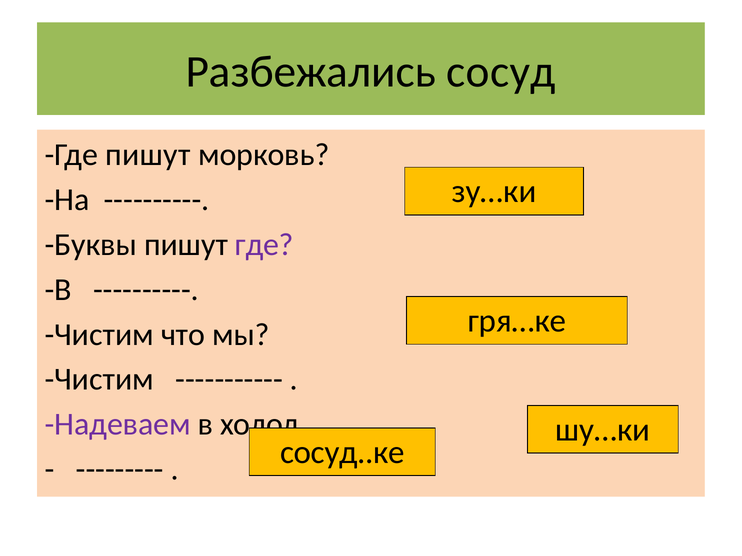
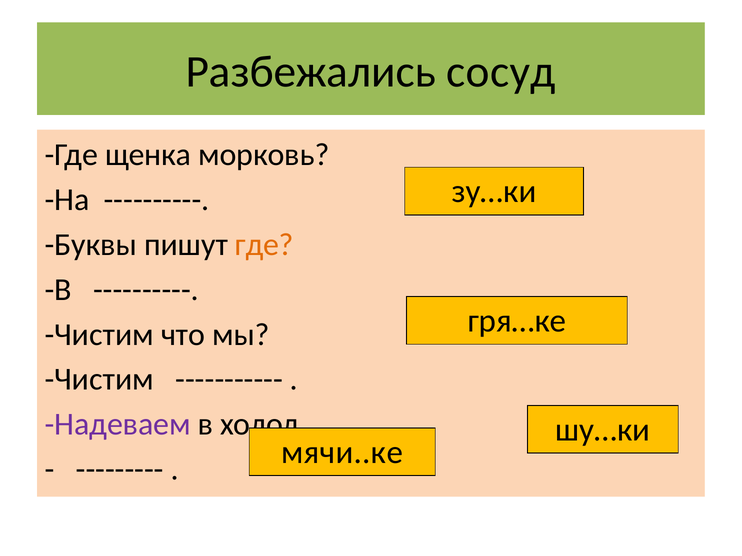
Где пишут: пишут -> щенка (148, 155)
где colour: purple -> orange (264, 245)
сосуд..ке: сосуд..ке -> мячи..ке (342, 453)
